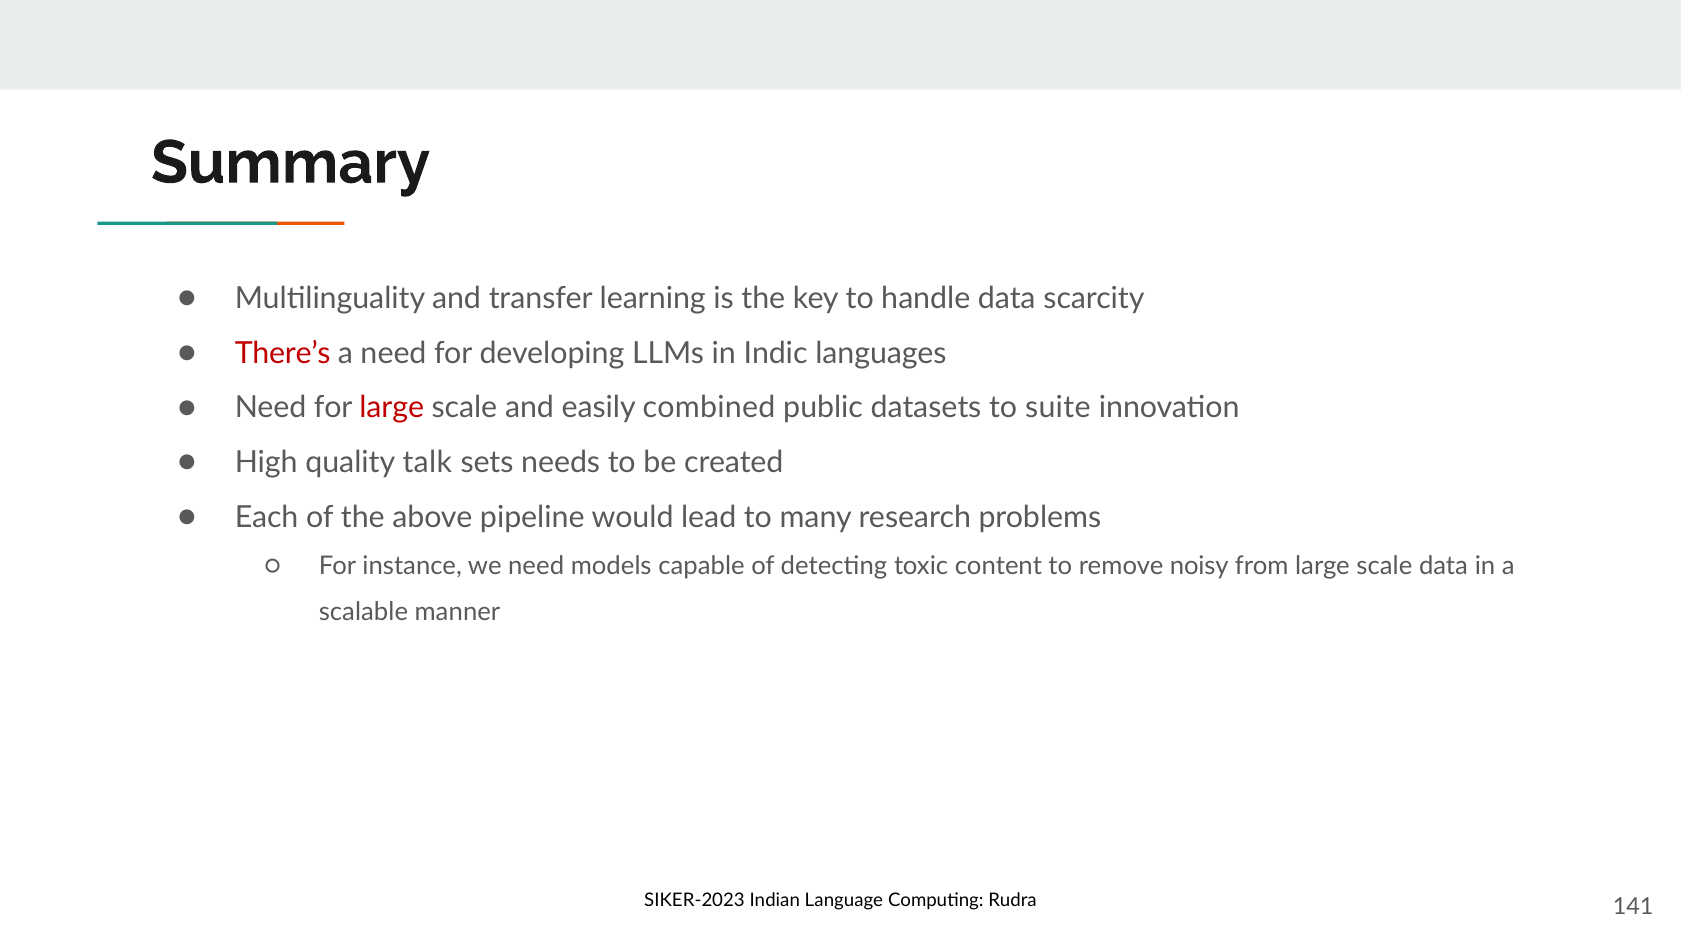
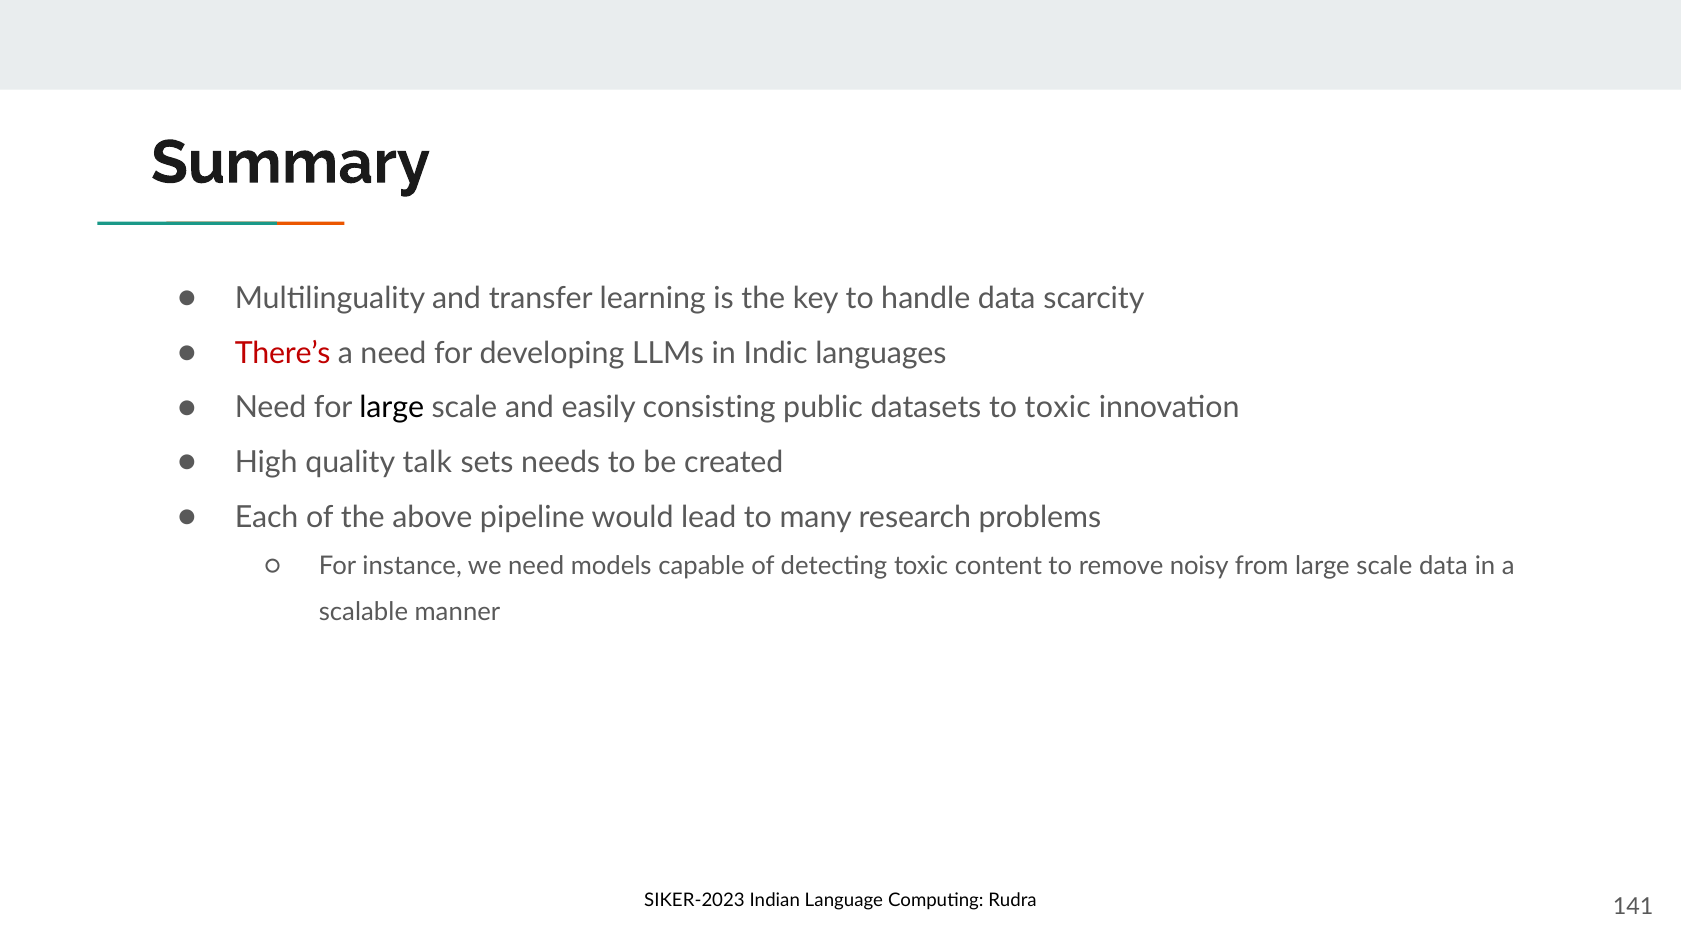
large colour: red -> black (392, 408)
combined: combined -> consisting (709, 408)
to suite: suite -> toxic (1058, 408)
